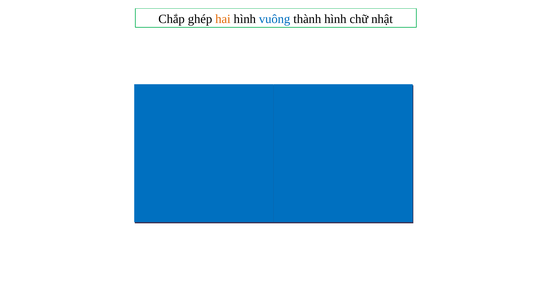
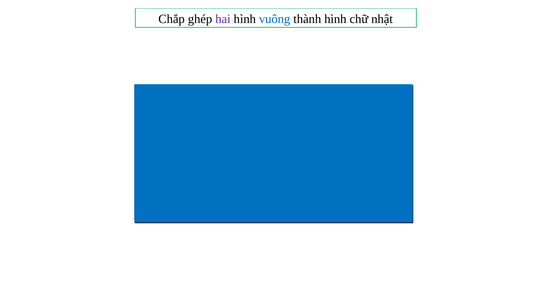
hai colour: orange -> purple (223, 19)
